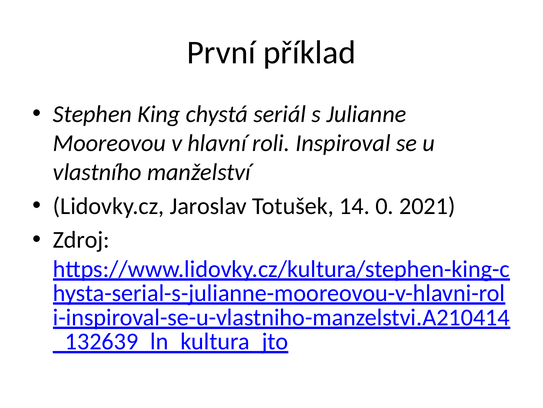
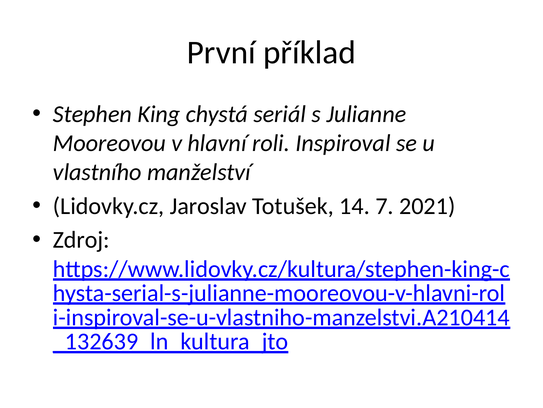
0: 0 -> 7 (385, 206)
